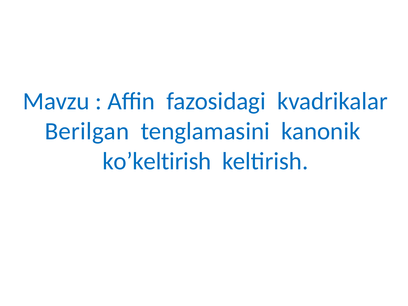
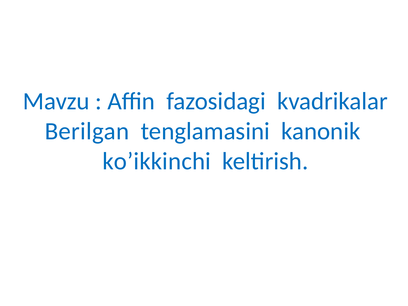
ko’keltirish: ko’keltirish -> ko’ikkinchi (157, 161)
